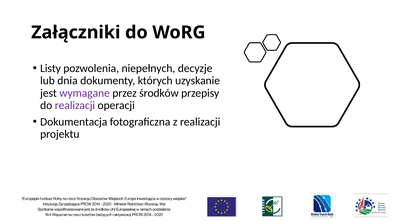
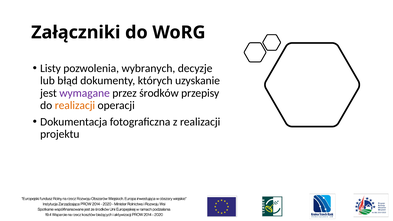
niepełnych: niepełnych -> wybranych (148, 68)
dnia: dnia -> błąd (68, 81)
realizacji colour: purple -> orange (75, 105)
